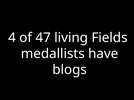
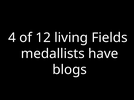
47: 47 -> 12 (43, 38)
